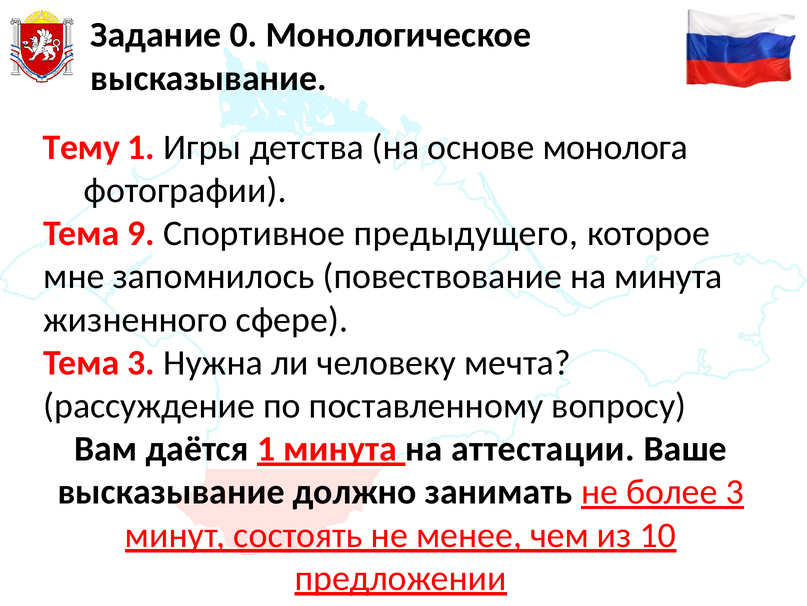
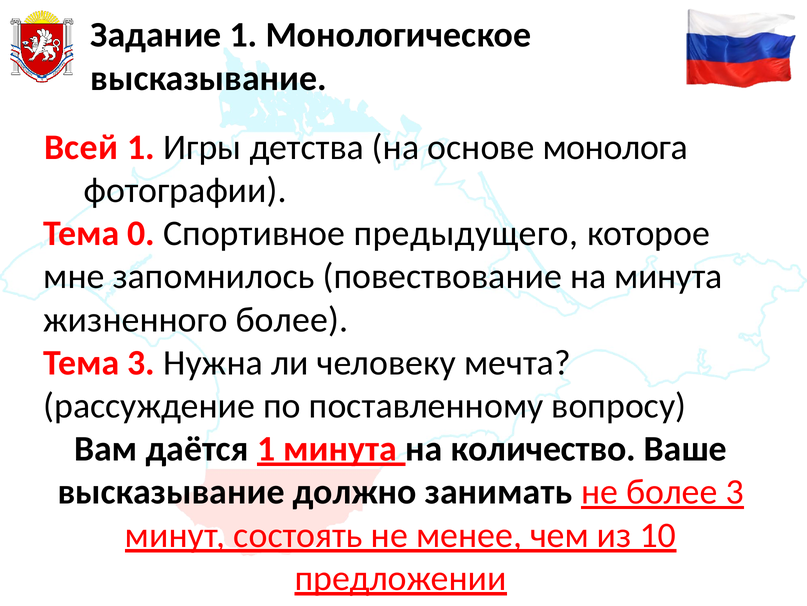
Задание 0: 0 -> 1 (244, 35)
Тему: Тему -> Всей (81, 147)
9: 9 -> 0 (141, 233)
жизненного сфере: сфере -> более (292, 319)
аттестации: аттестации -> количество (543, 448)
